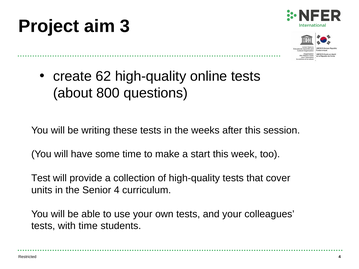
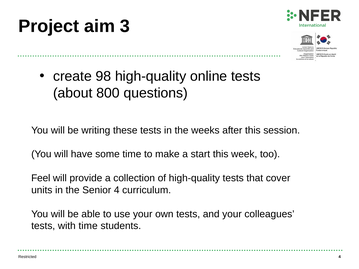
62: 62 -> 98 (103, 76)
Test: Test -> Feel (41, 178)
